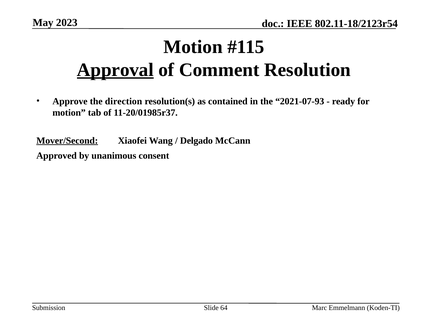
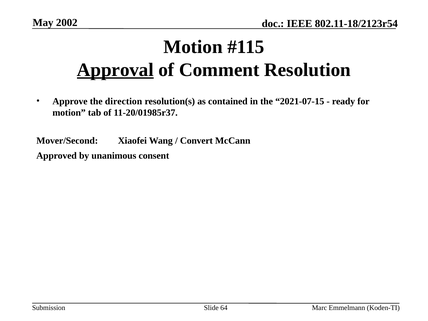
2023: 2023 -> 2002 (67, 23)
2021-07-93: 2021-07-93 -> 2021-07-15 (300, 101)
Mover/Second underline: present -> none (67, 141)
Delgado: Delgado -> Convert (196, 141)
